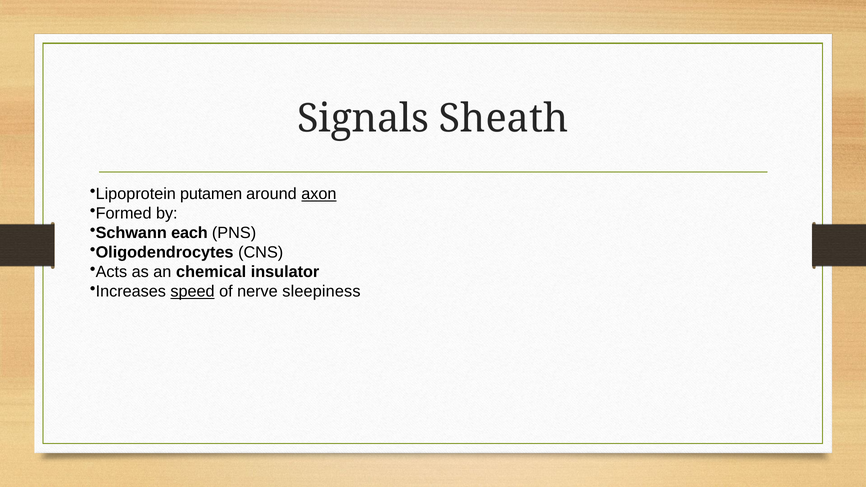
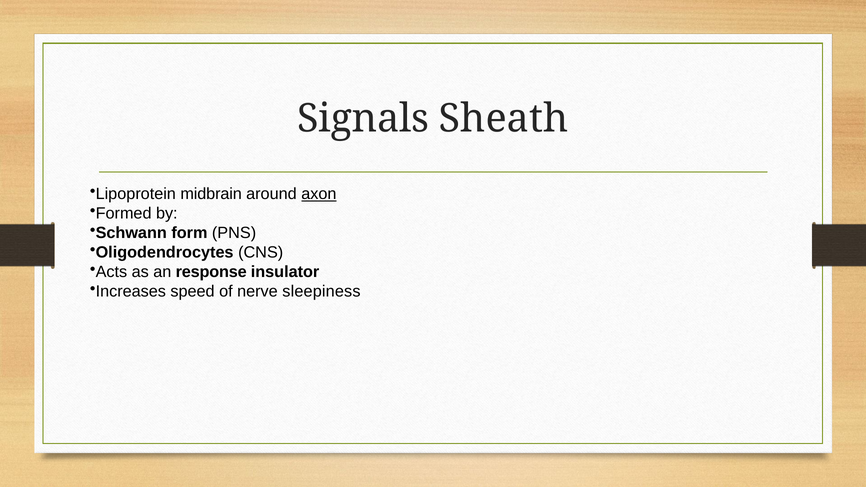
putamen: putamen -> midbrain (211, 194)
each: each -> form (189, 233)
chemical: chemical -> response (211, 272)
speed underline: present -> none (193, 292)
